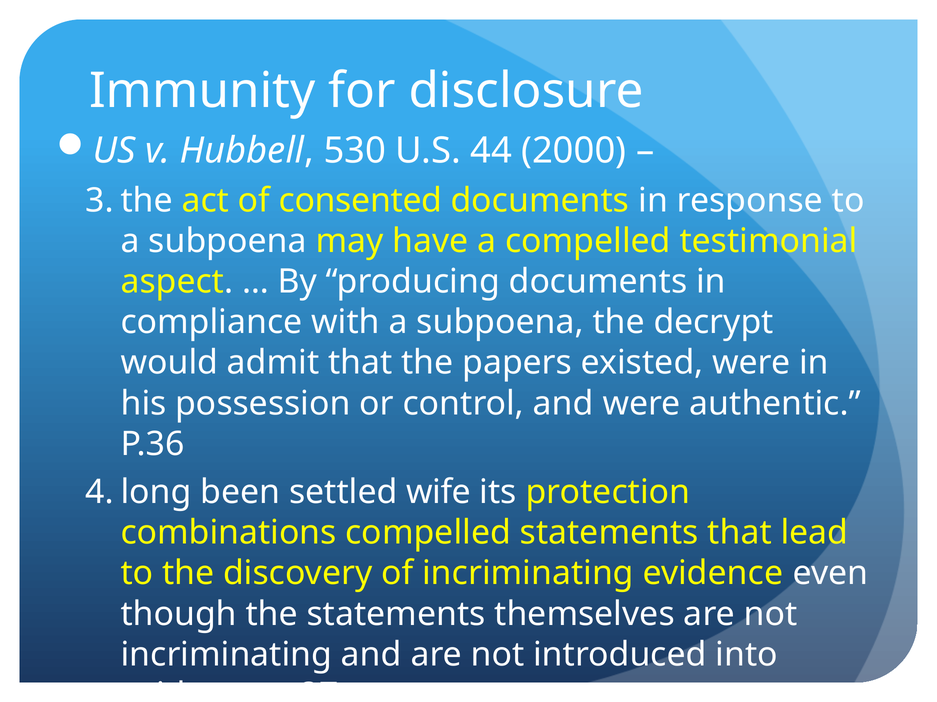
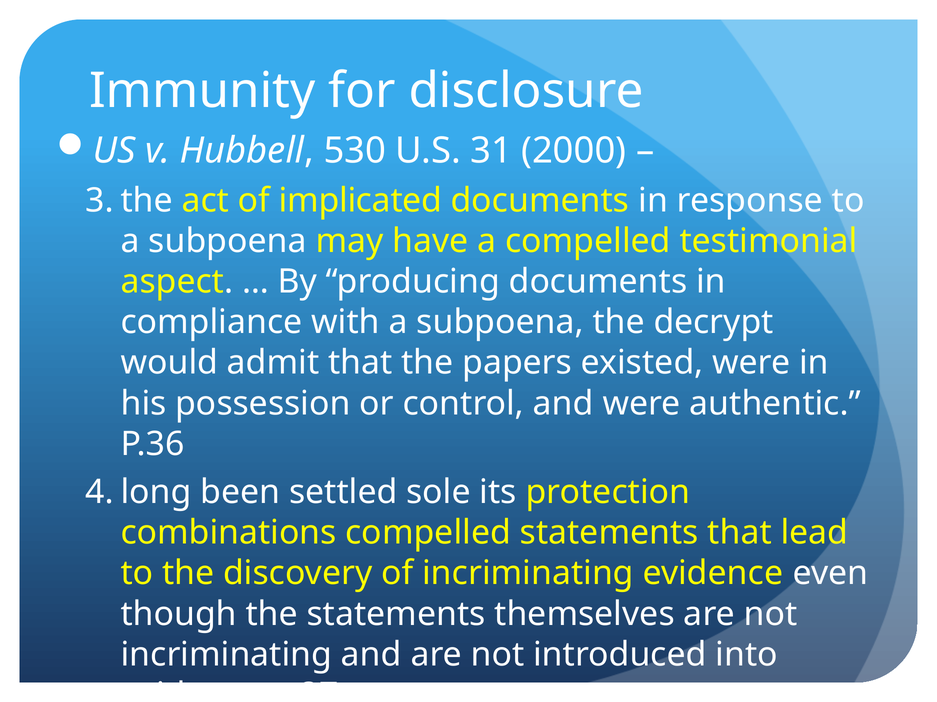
44: 44 -> 31 (491, 151)
consented: consented -> implicated (360, 201)
wife: wife -> sole (438, 493)
